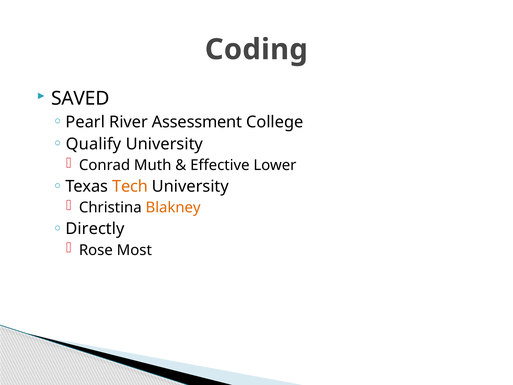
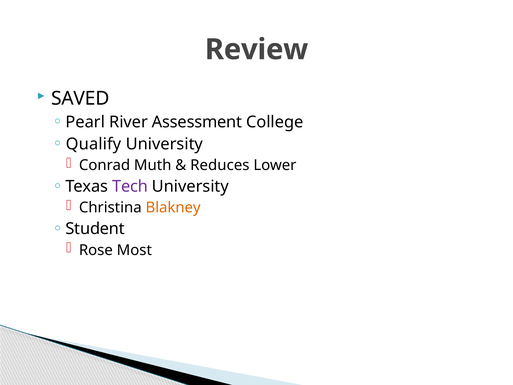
Coding: Coding -> Review (257, 49)
Effective: Effective -> Reduces (220, 165)
Tech colour: orange -> purple (130, 186)
Directly: Directly -> Student (95, 229)
